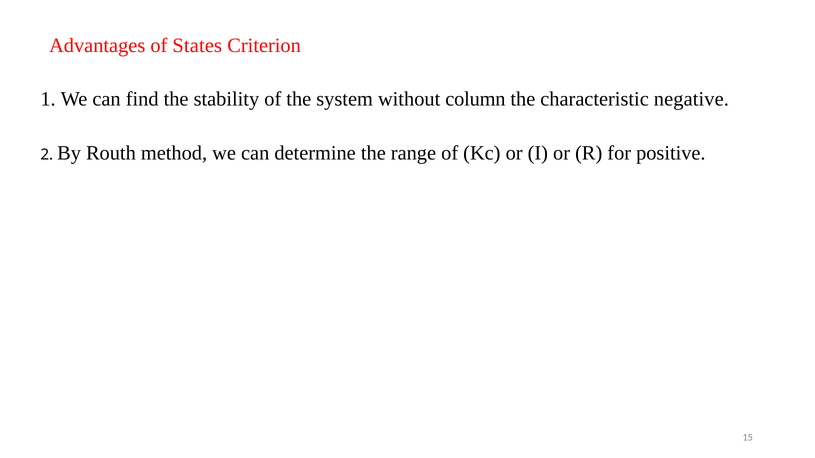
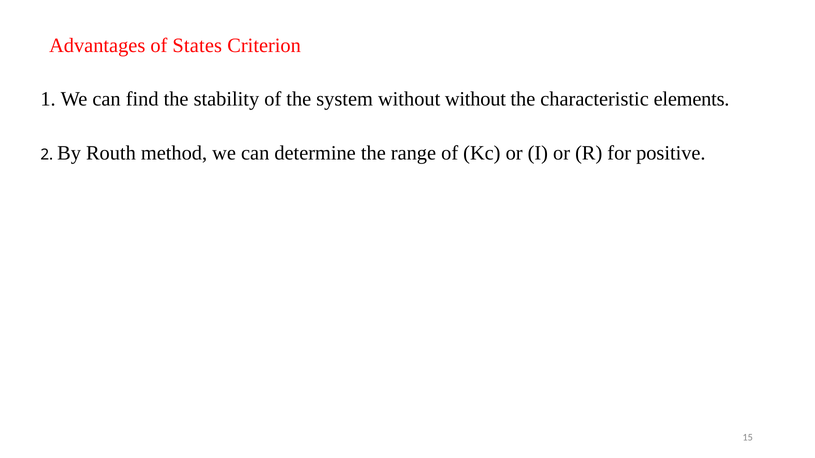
without column: column -> without (475, 99)
negative: negative -> elements (692, 99)
